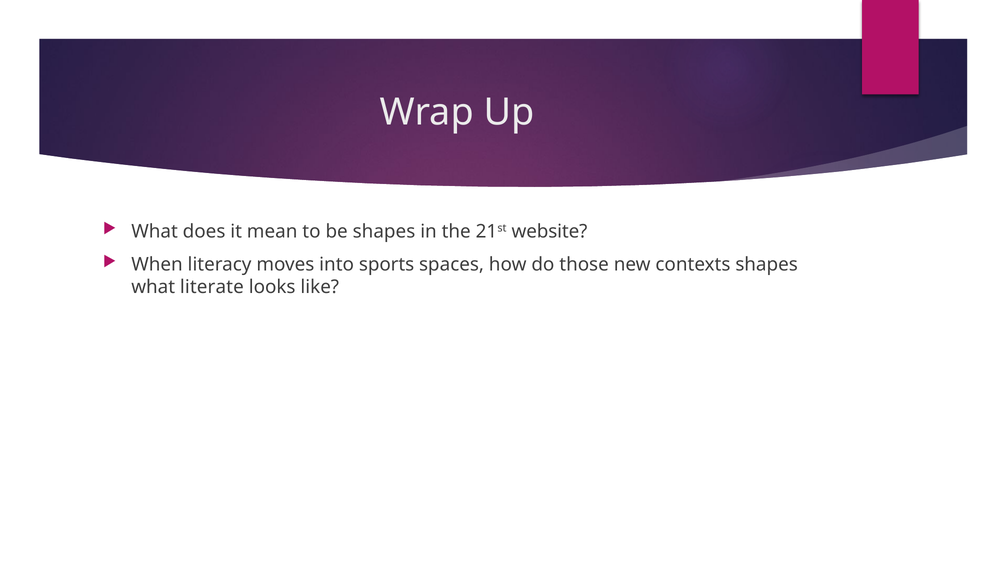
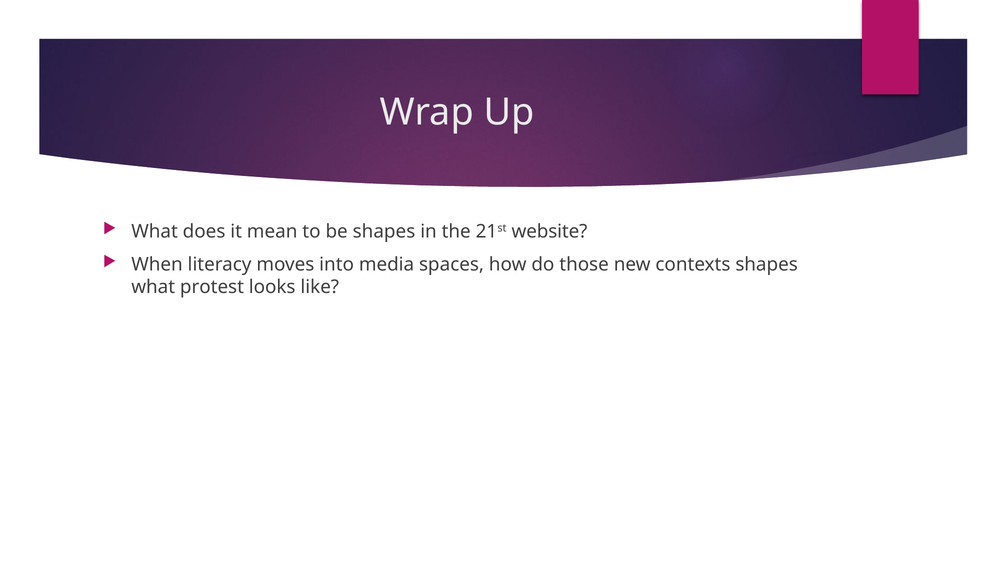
sports: sports -> media (387, 265)
literate: literate -> protest (212, 287)
